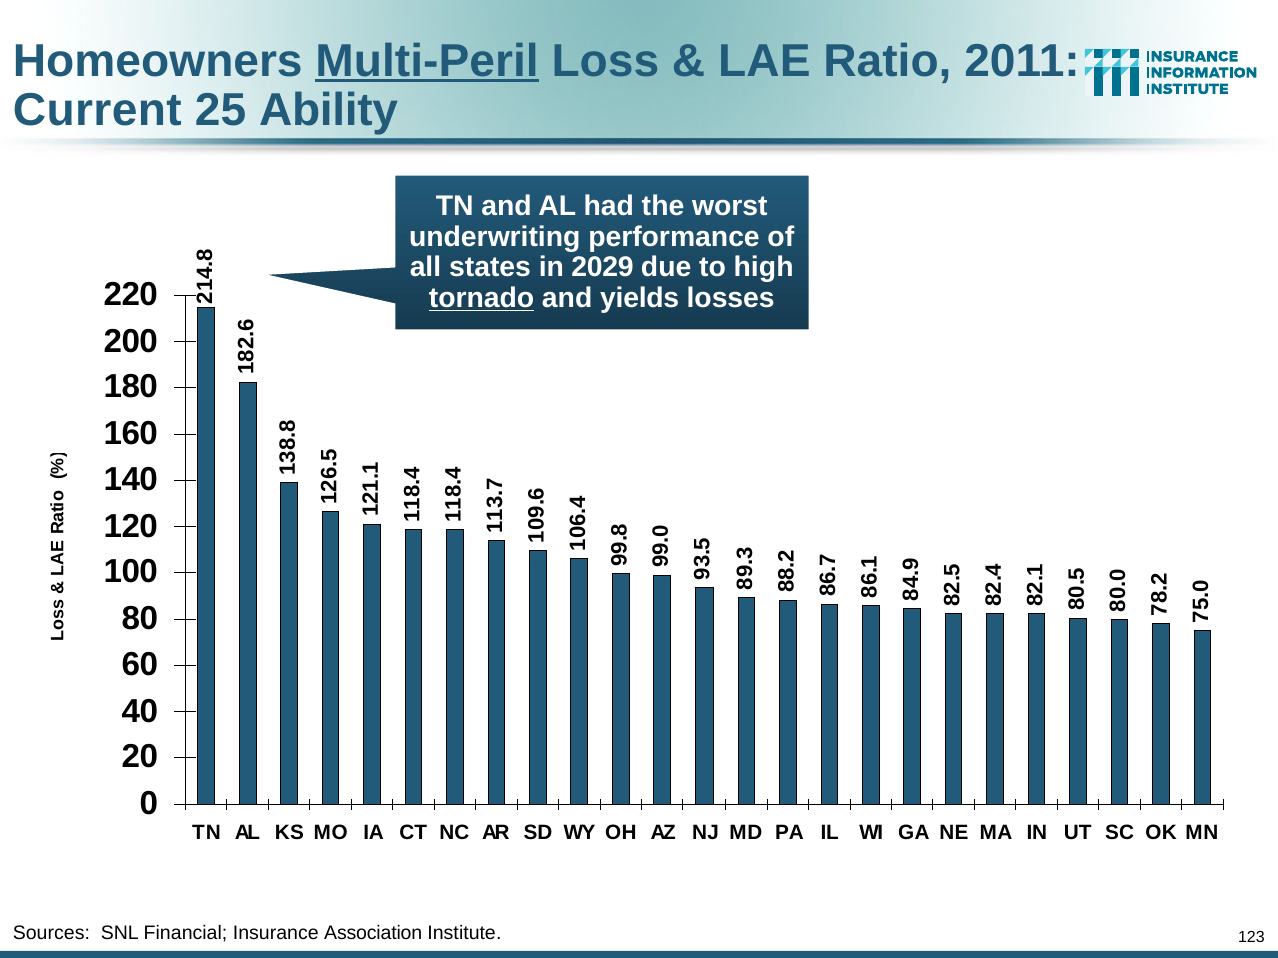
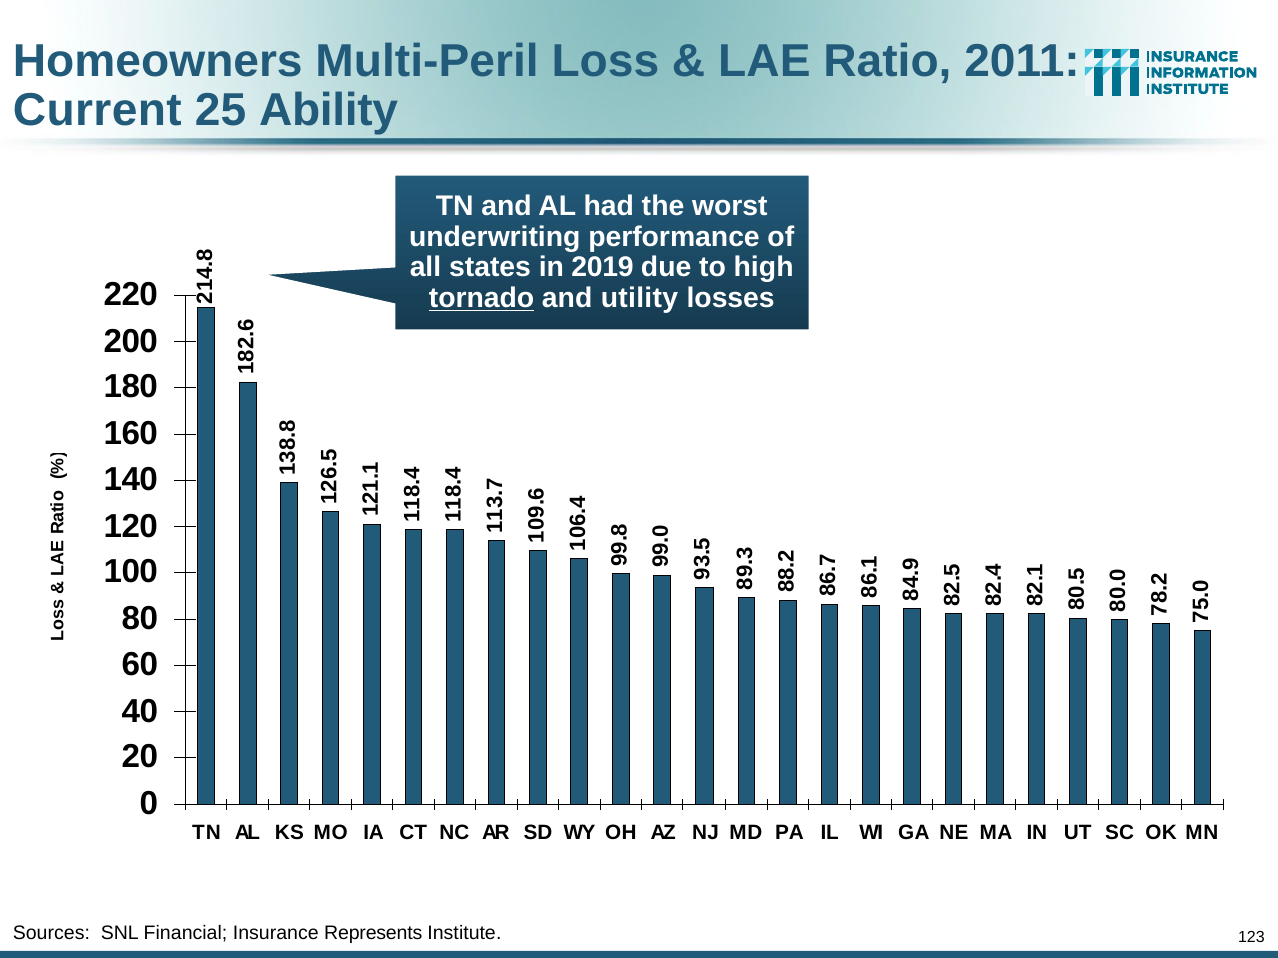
Multi-Peril underline: present -> none (427, 61)
2029: 2029 -> 2019 (603, 268)
yields: yields -> utility (639, 298)
Association: Association -> Represents (373, 934)
